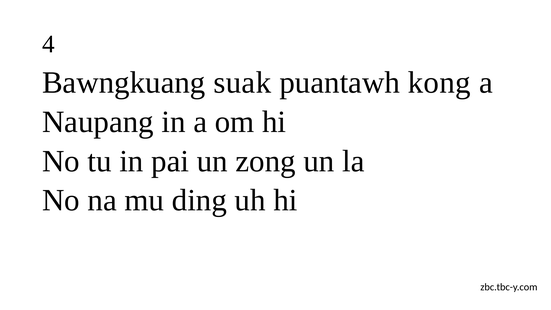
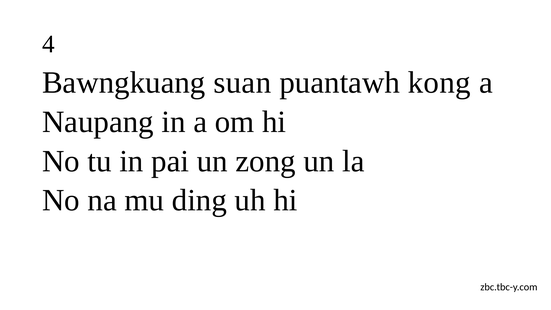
suak: suak -> suan (242, 83)
